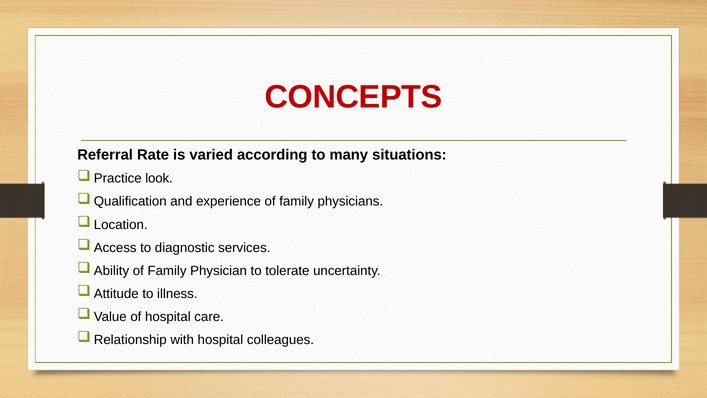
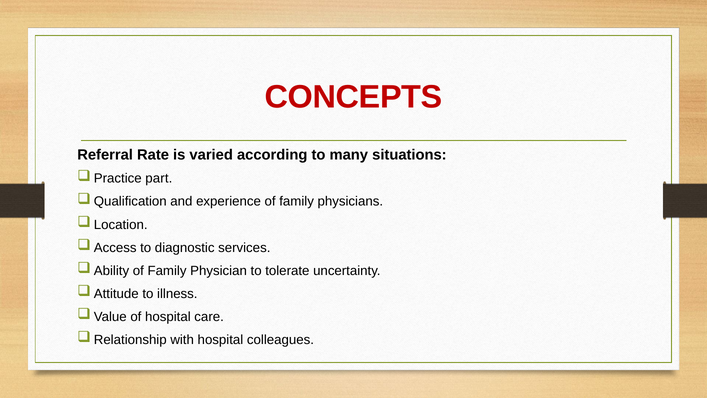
look: look -> part (159, 178)
